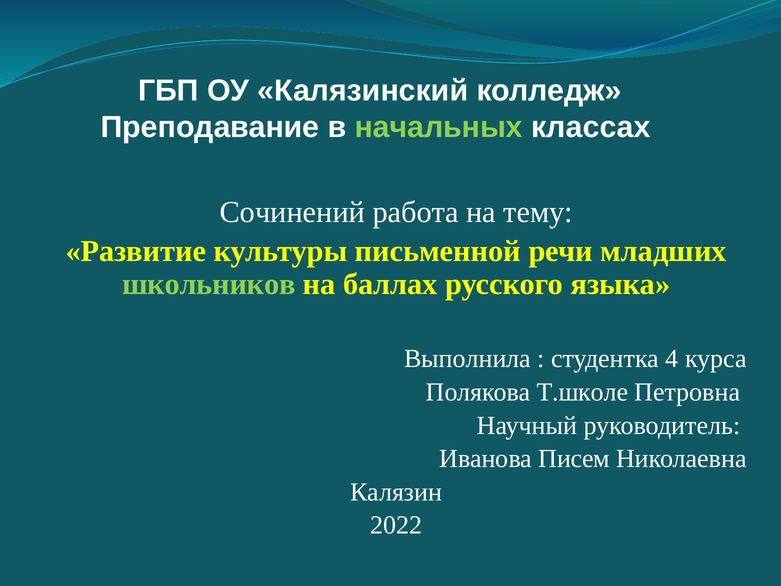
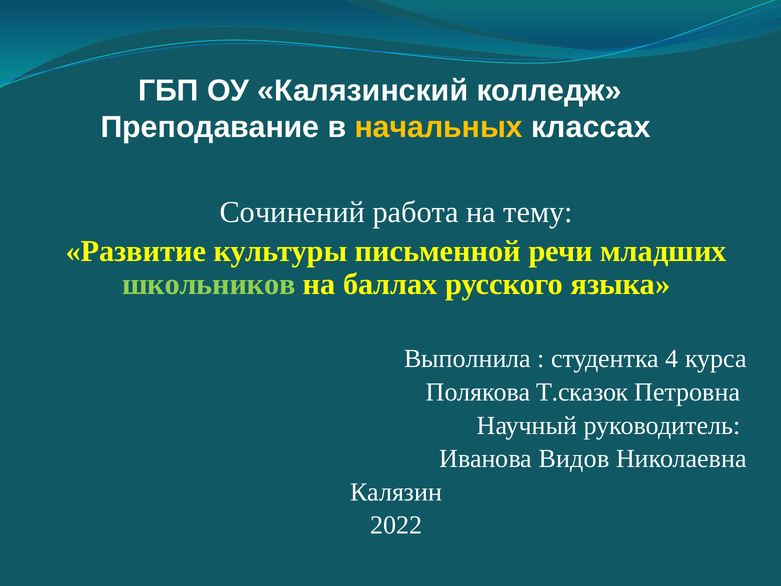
начальных colour: light green -> yellow (439, 127)
Т.школе: Т.школе -> Т.сказок (582, 392)
Писем: Писем -> Видов (574, 459)
